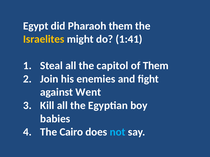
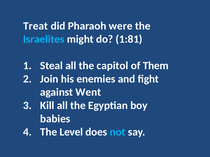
Egypt: Egypt -> Treat (36, 26)
Pharaoh them: them -> were (121, 26)
Israelites colour: yellow -> light blue (44, 39)
1:41: 1:41 -> 1:81 (129, 39)
Cairo: Cairo -> Level (71, 132)
